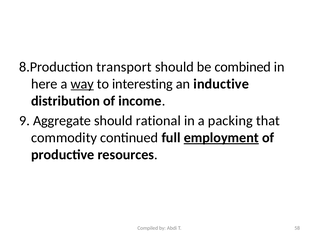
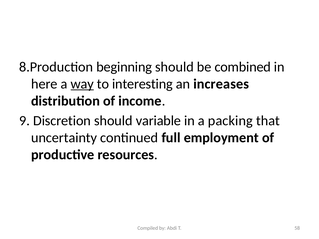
transport: transport -> beginning (124, 67)
inductive: inductive -> increases (221, 84)
Aggregate: Aggregate -> Discretion (62, 121)
rational: rational -> variable (158, 121)
commodity: commodity -> uncertainty (64, 138)
employment underline: present -> none (221, 138)
